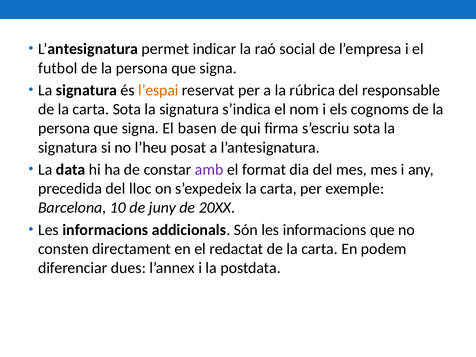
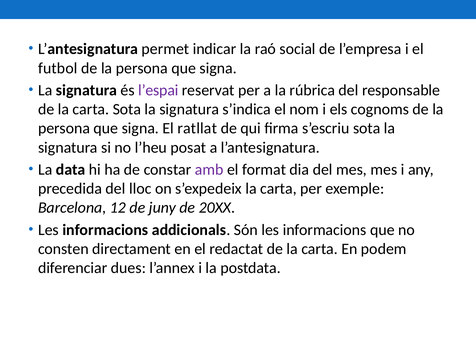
l’espai colour: orange -> purple (158, 90)
basen: basen -> ratllat (197, 128)
10: 10 -> 12 (118, 208)
